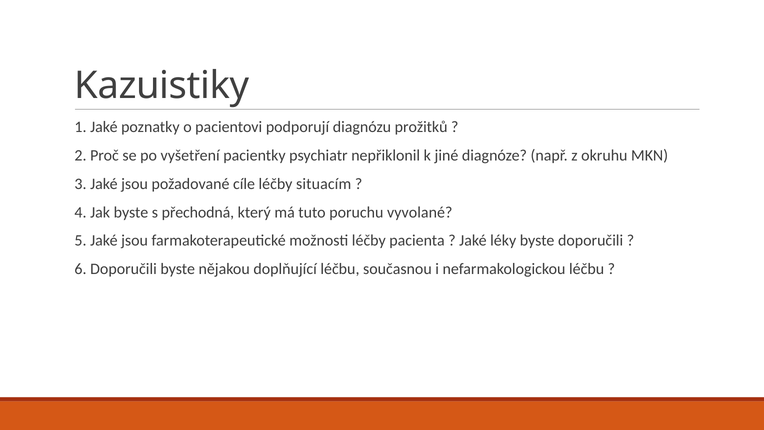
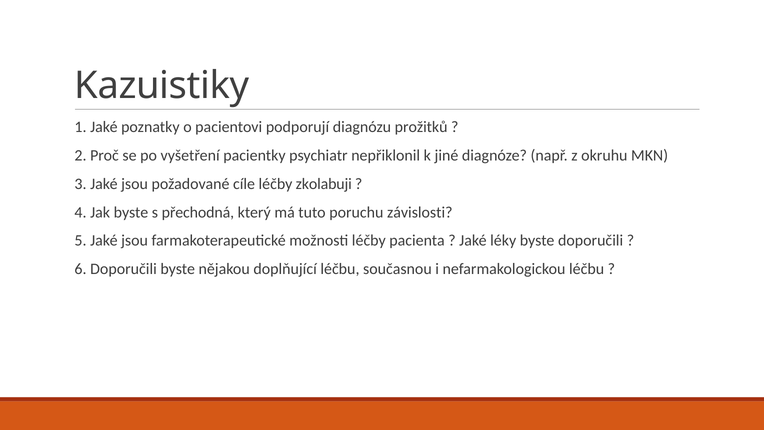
situacím: situacím -> zkolabuji (324, 184)
vyvolané: vyvolané -> závislosti (420, 212)
